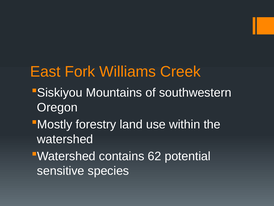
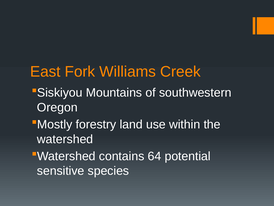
62: 62 -> 64 (154, 156)
